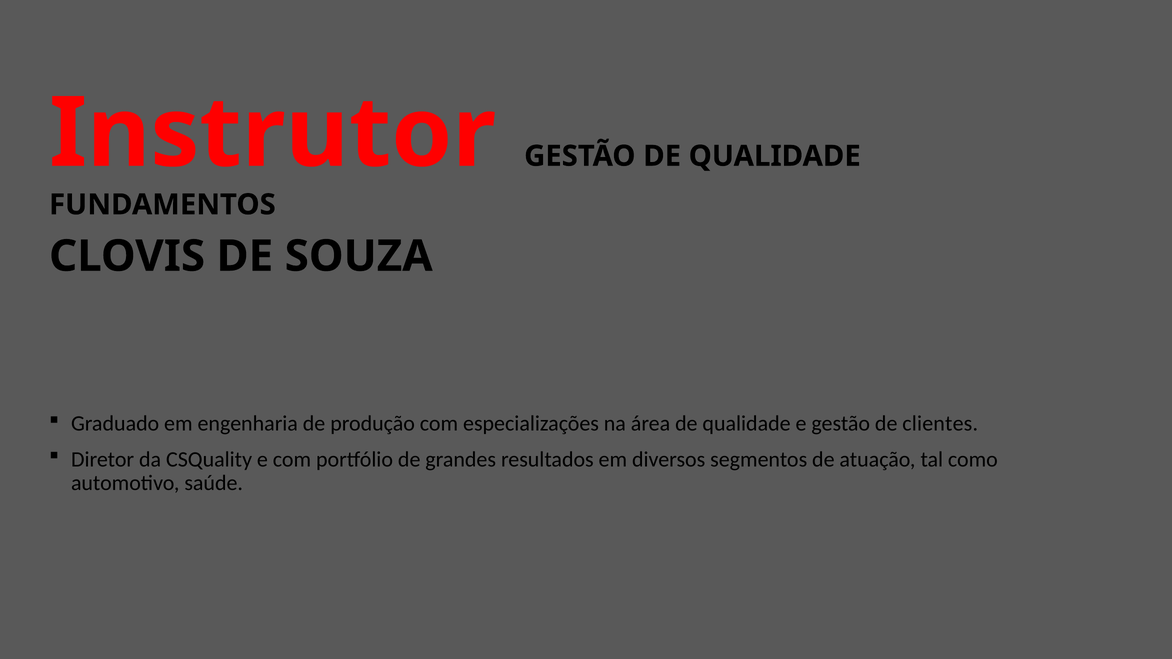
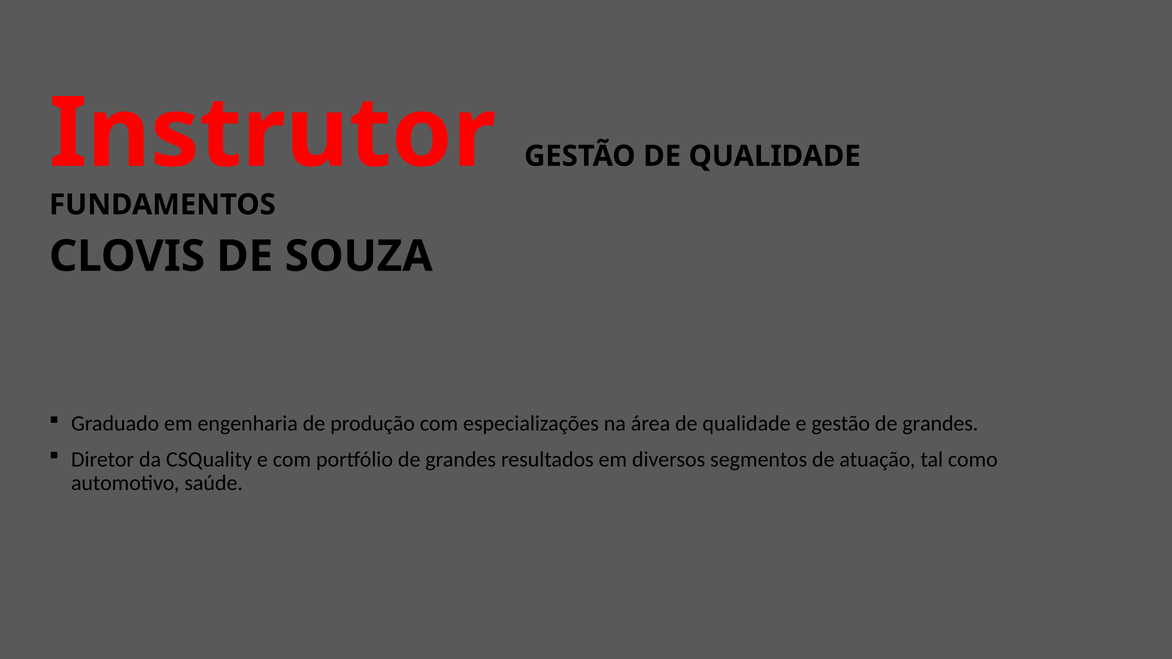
gestão de clientes: clientes -> grandes (940, 424)
